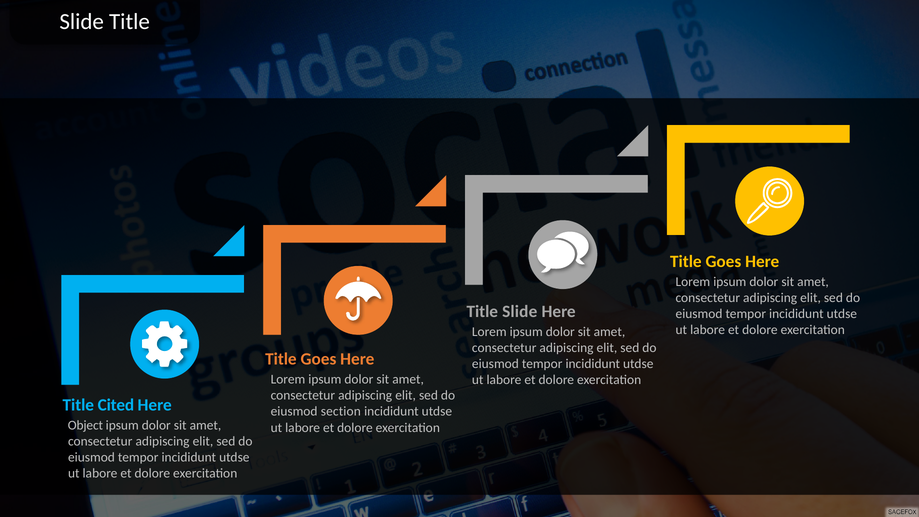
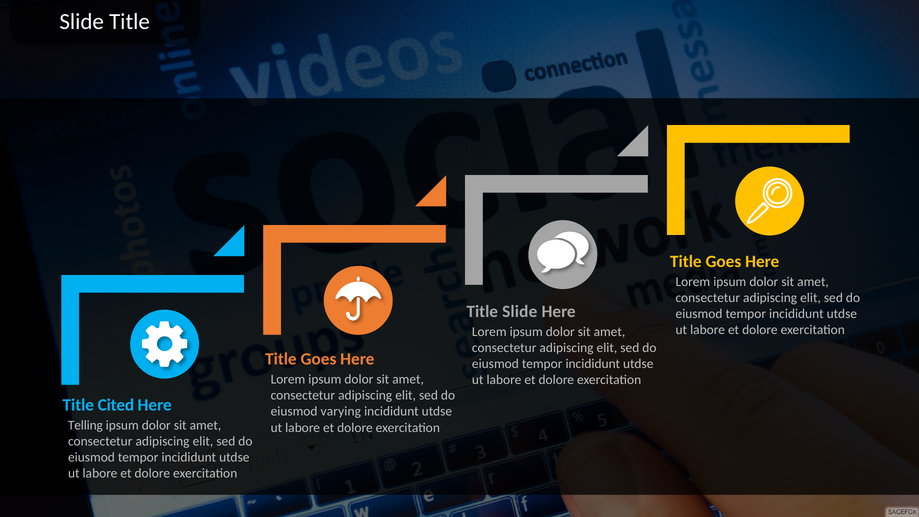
section: section -> varying (341, 411)
Object: Object -> Telling (85, 425)
